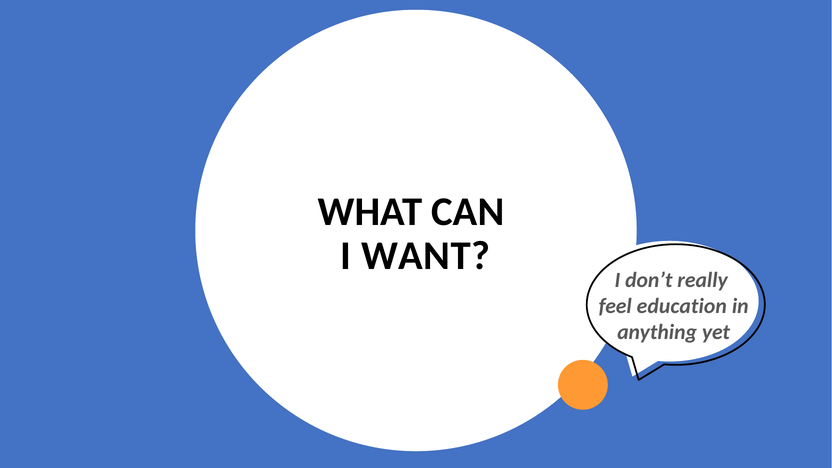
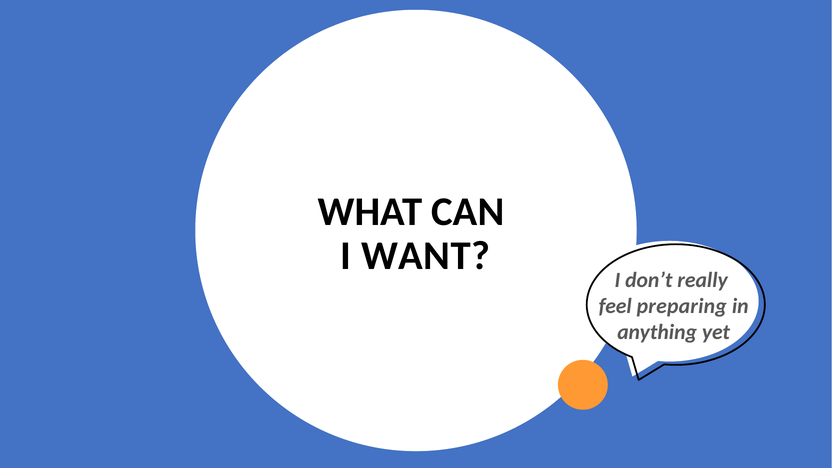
feel education: education -> preparing (682, 306)
